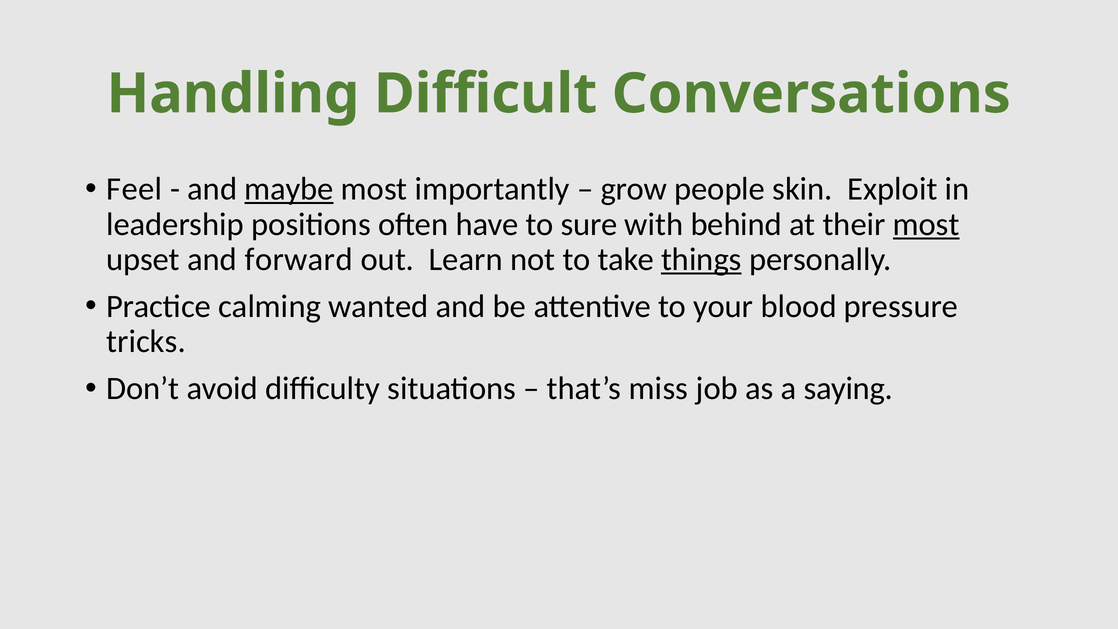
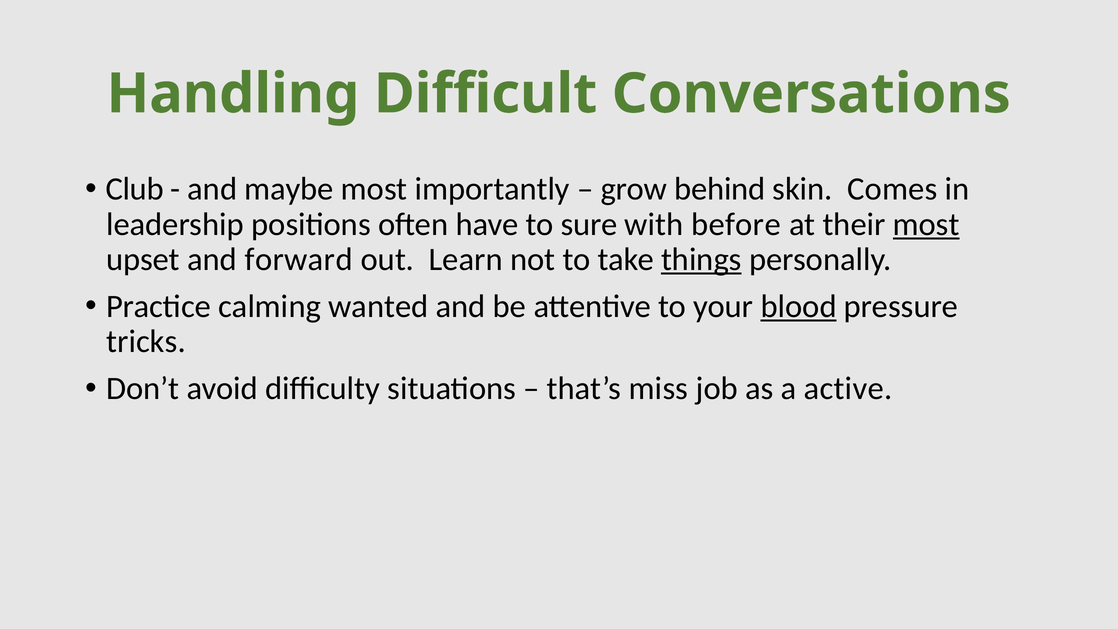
Feel: Feel -> Club (135, 189)
maybe underline: present -> none (289, 189)
people: people -> behind (720, 189)
Exploit: Exploit -> Comes (892, 189)
behind: behind -> before (736, 224)
blood underline: none -> present (799, 306)
saying: saying -> active (848, 388)
